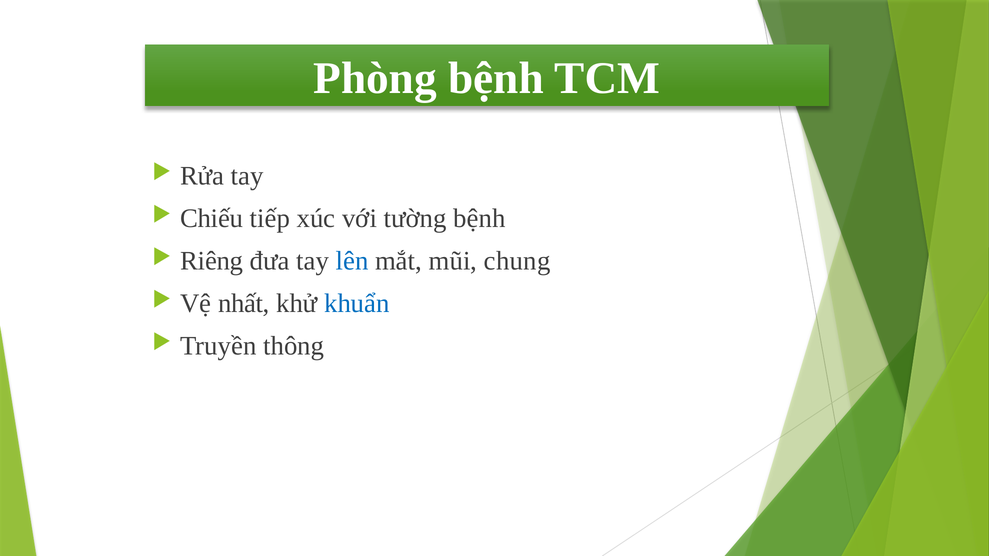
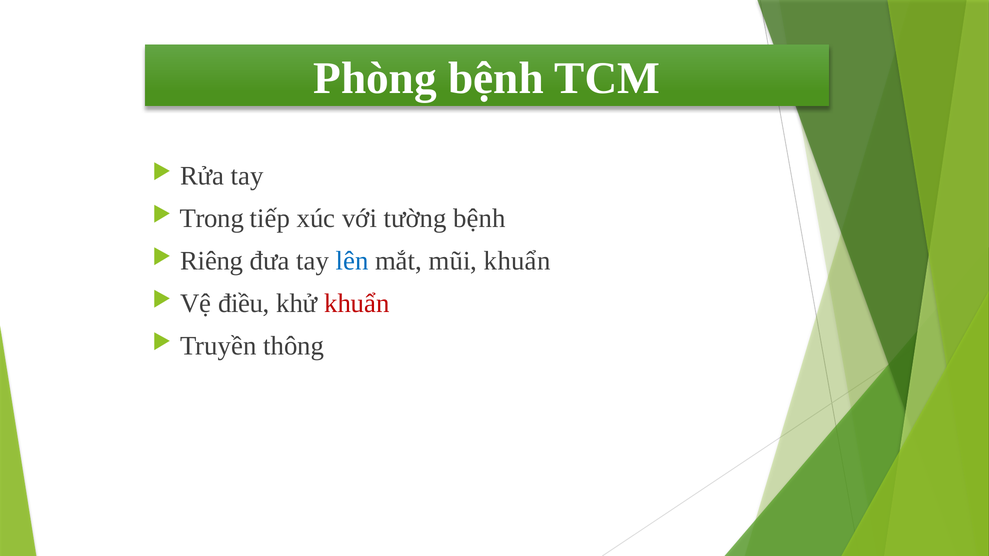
Chiếu: Chiếu -> Trong (212, 219)
mũi chung: chung -> khuẩn (517, 261)
nhất: nhất -> điều (244, 304)
khuẩn colour: blue -> red (357, 304)
